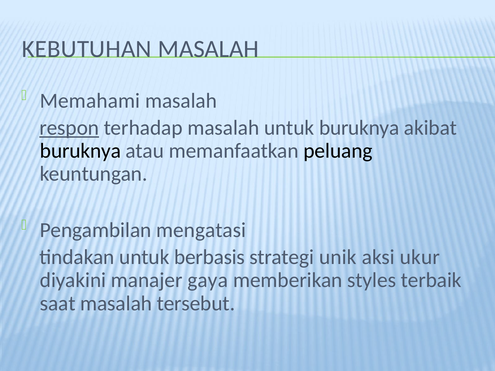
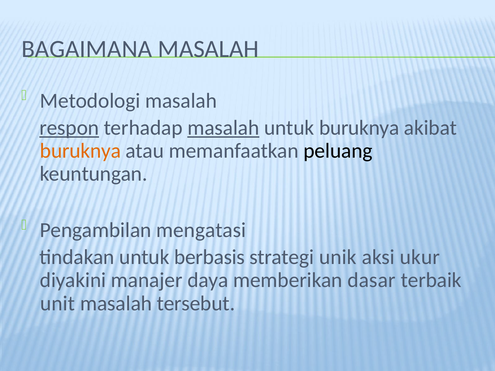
KEBUTUHAN: KEBUTUHAN -> BAGAIMANA (87, 49)
Memahami: Memahami -> Metodologi (90, 101)
masalah underline: none -> present (223, 128)
buruknya colour: black -> orange (80, 151)
gaya: gaya -> daya (208, 280)
styles: styles -> dasar (371, 280)
saat: saat -> unit (58, 304)
